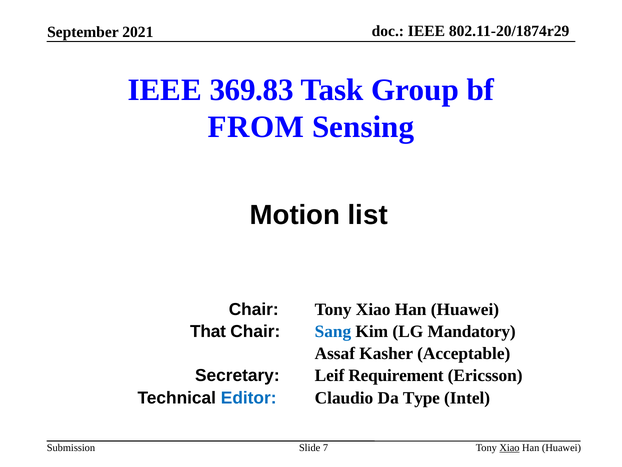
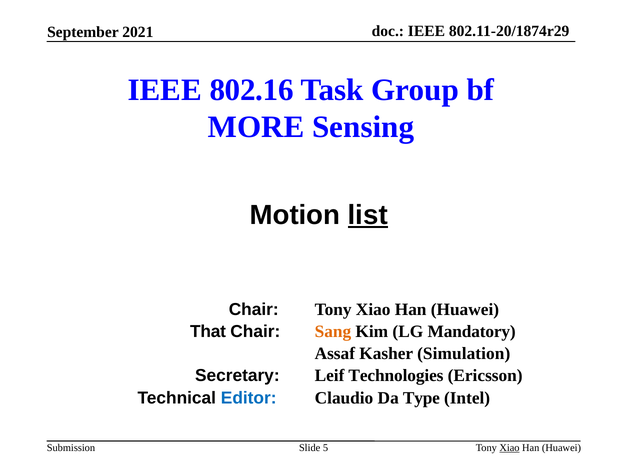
369.83: 369.83 -> 802.16 (252, 90)
FROM: FROM -> MORE (256, 127)
list underline: none -> present (368, 215)
Sang colour: blue -> orange (333, 331)
Acceptable: Acceptable -> Simulation (464, 353)
Requirement: Requirement -> Technologies (396, 375)
7: 7 -> 5 (325, 447)
